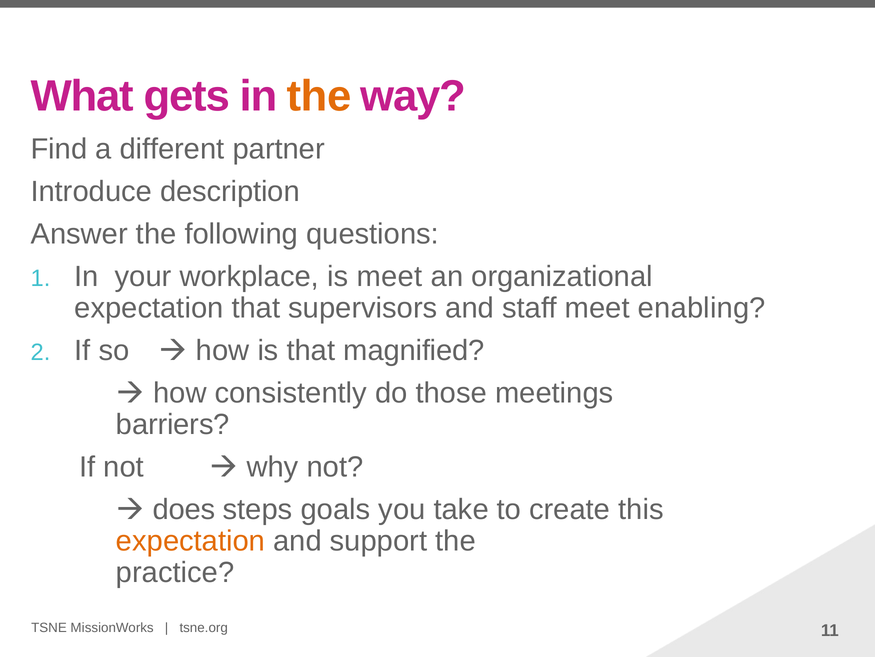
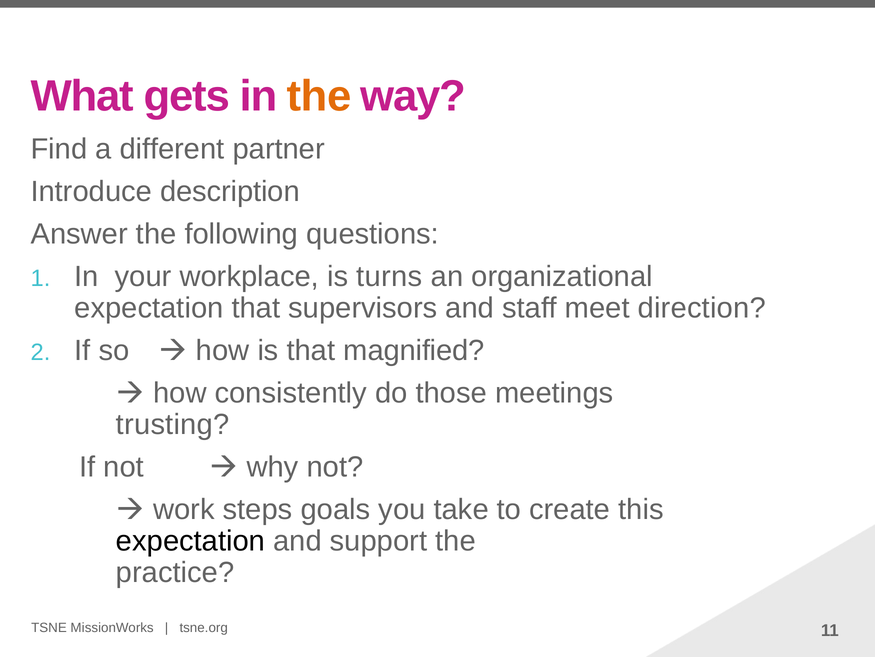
is meet: meet -> turns (389, 276)
enabling: enabling -> direction (702, 308)
barriers: barriers -> trusting (173, 424)
does: does -> work (184, 509)
expectation colour: orange -> black (191, 540)
